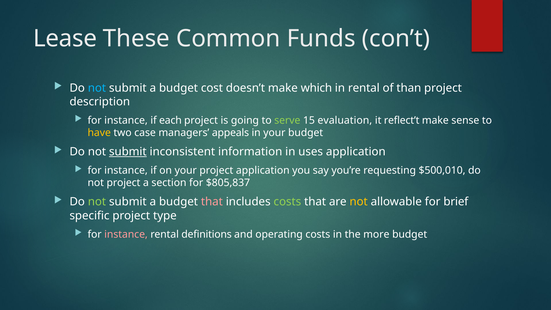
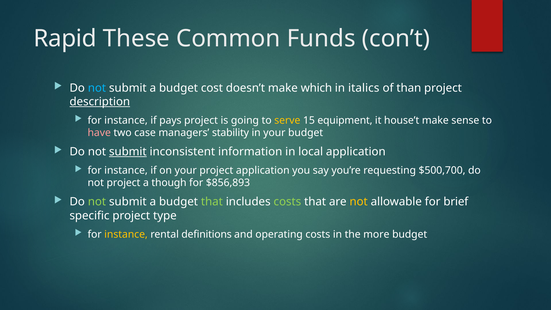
Lease: Lease -> Rapid (65, 39)
in rental: rental -> italics (364, 88)
description underline: none -> present (100, 102)
each: each -> pays (170, 120)
serve colour: light green -> yellow (287, 120)
evaluation: evaluation -> equipment (345, 120)
reflect’t: reflect’t -> house’t (402, 120)
have colour: yellow -> pink (99, 133)
appeals: appeals -> stability (231, 133)
uses: uses -> local (311, 152)
$500,010: $500,010 -> $500,700 (442, 170)
section: section -> though (169, 183)
$805,837: $805,837 -> $856,893 (228, 183)
that colour: pink -> light green (212, 202)
instance colour: pink -> yellow (126, 234)
